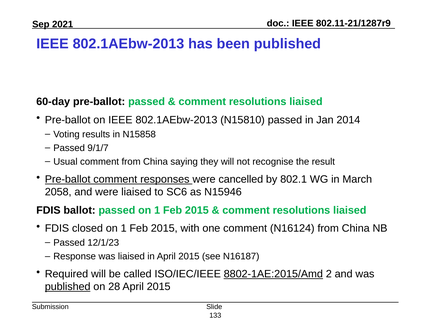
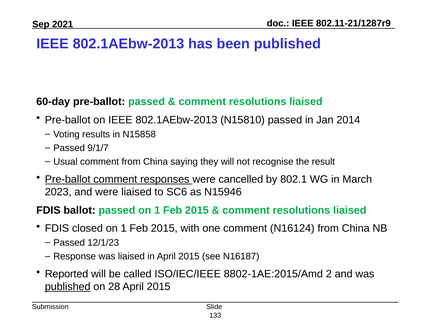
2058: 2058 -> 2023 (58, 192)
Required: Required -> Reported (67, 274)
8802-1AE:2015/Amd underline: present -> none (273, 274)
